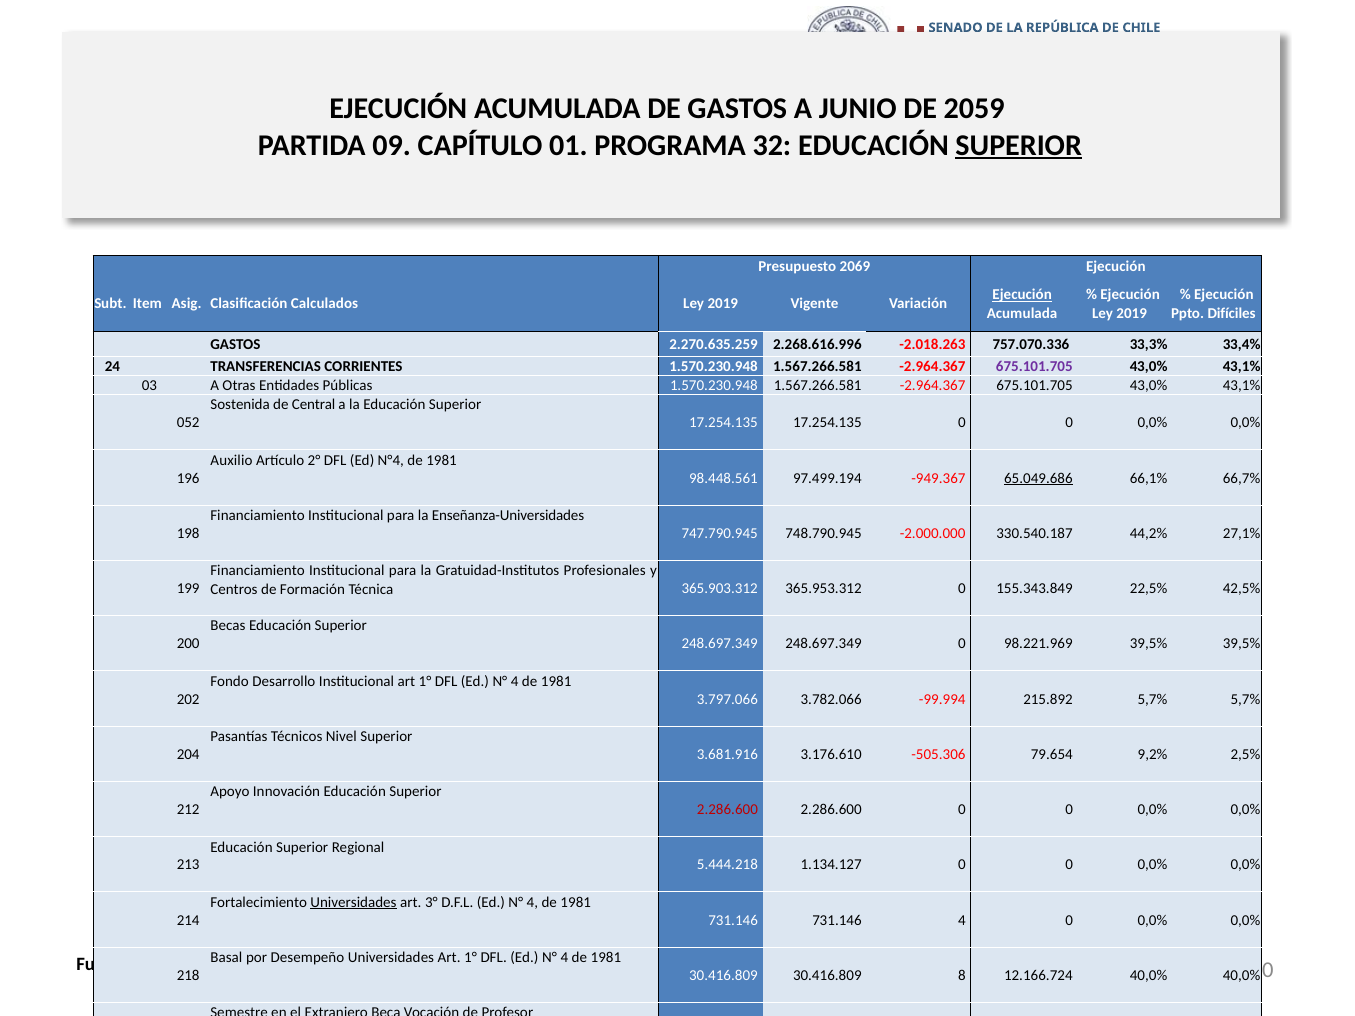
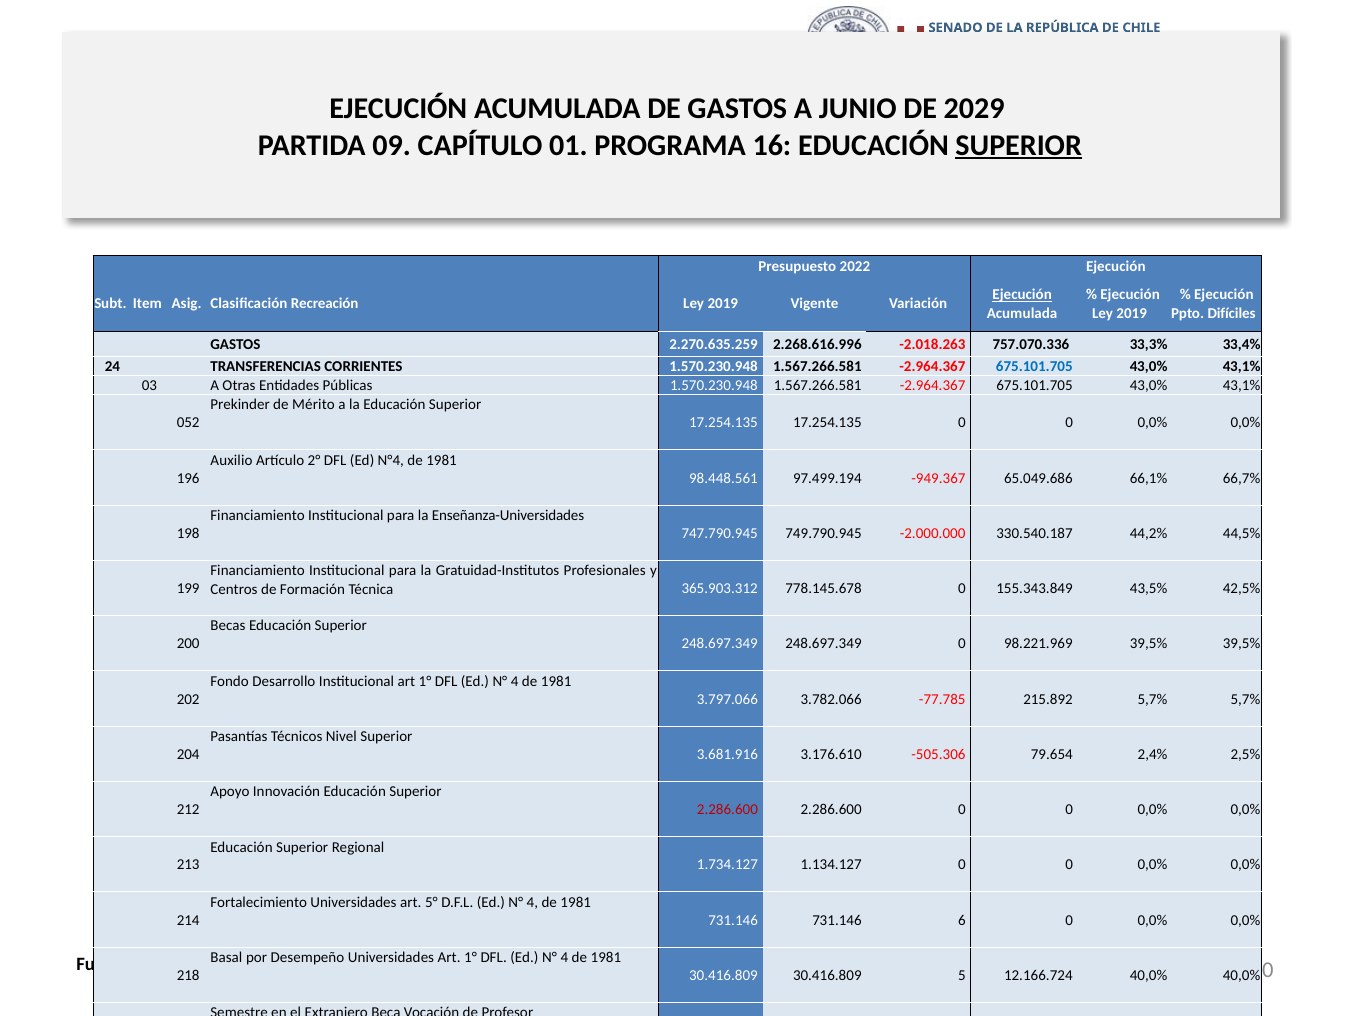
2059: 2059 -> 2029 (974, 109)
32: 32 -> 16 (772, 145)
2069: 2069 -> 2022 (855, 266)
Calculados: Calculados -> Recreación (325, 304)
675.101.705 colour: purple -> blue (1034, 367)
Sostenida: Sostenida -> Prekinder (240, 405)
Central: Central -> Mérito (314, 405)
65.049.686 underline: present -> none (1038, 478)
748.790.945: 748.790.945 -> 749.790.945 (823, 534)
27,1%: 27,1% -> 44,5% (1242, 534)
365.953.312: 365.953.312 -> 778.145.678 (823, 589)
22,5%: 22,5% -> 43,5% (1149, 589)
-99.994: -99.994 -> -77.785 (942, 699)
9,2%: 9,2% -> 2,4% (1153, 755)
5.444.218: 5.444.218 -> 1.734.127 (727, 865)
Universidades underline: present -> none (353, 903)
3°: 3° -> 5° (431, 903)
731.146 4: 4 -> 6 (962, 920)
8: 8 -> 5 (962, 976)
